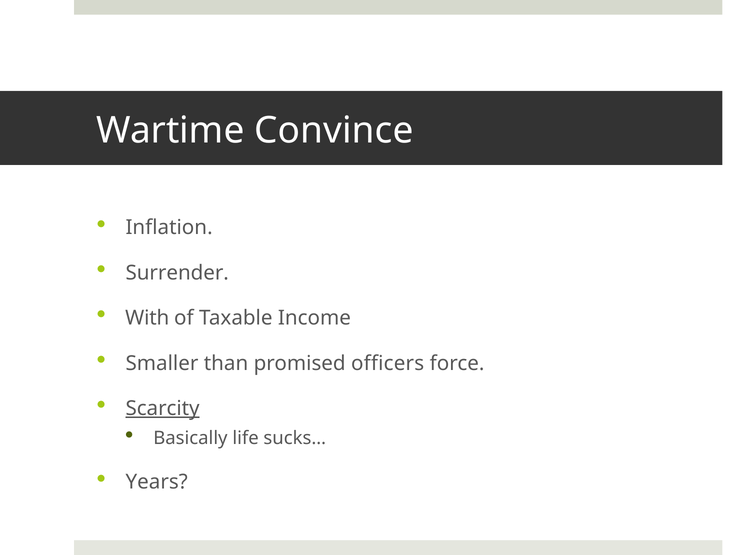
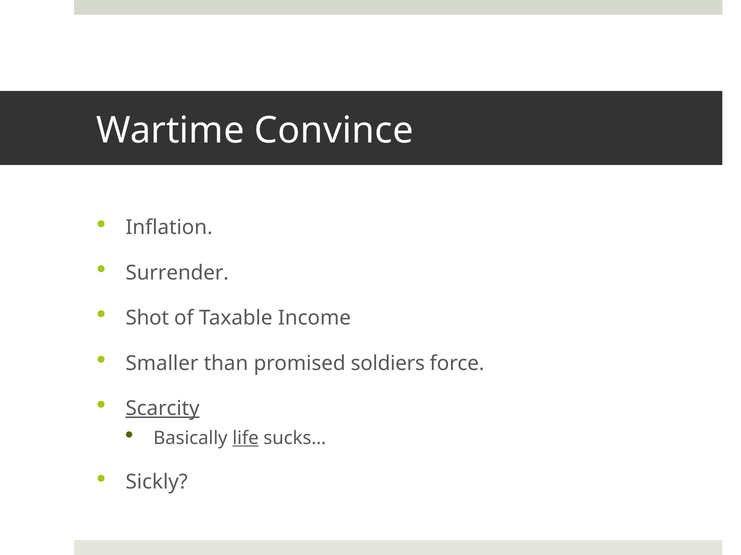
With: With -> Shot (147, 318)
officers: officers -> soldiers (388, 364)
life underline: none -> present (246, 439)
Years: Years -> Sickly (157, 483)
